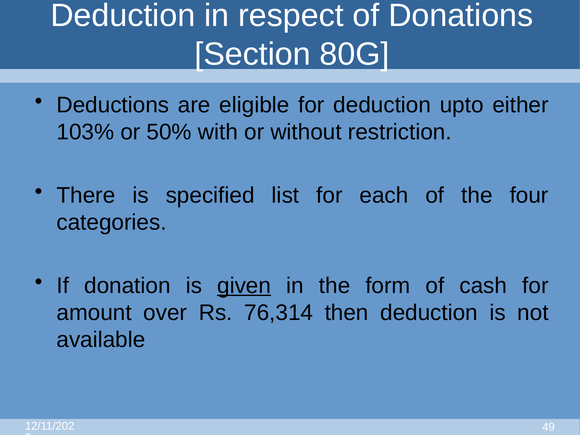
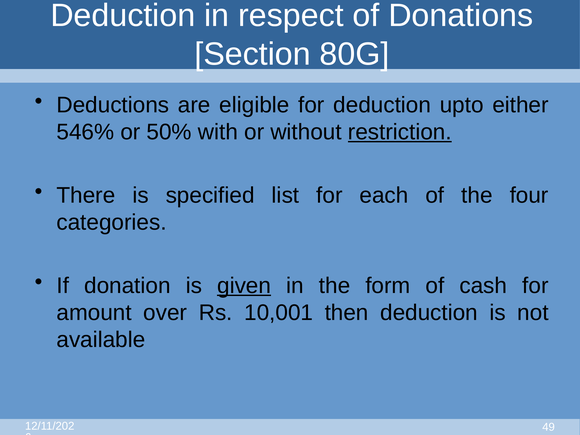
103%: 103% -> 546% (85, 132)
restriction underline: none -> present (400, 132)
76,314: 76,314 -> 10,001 (279, 313)
